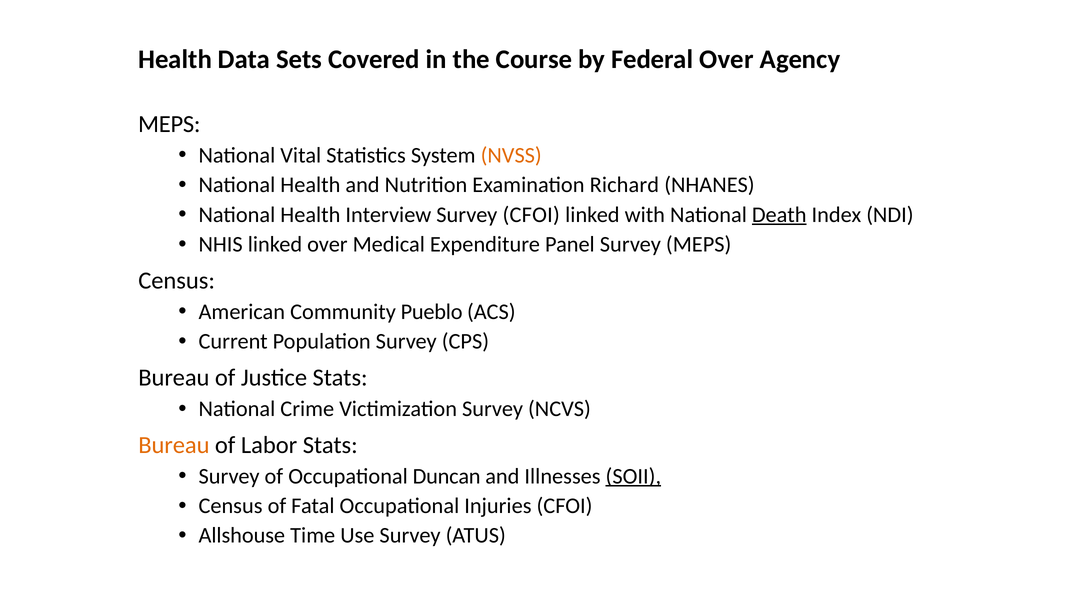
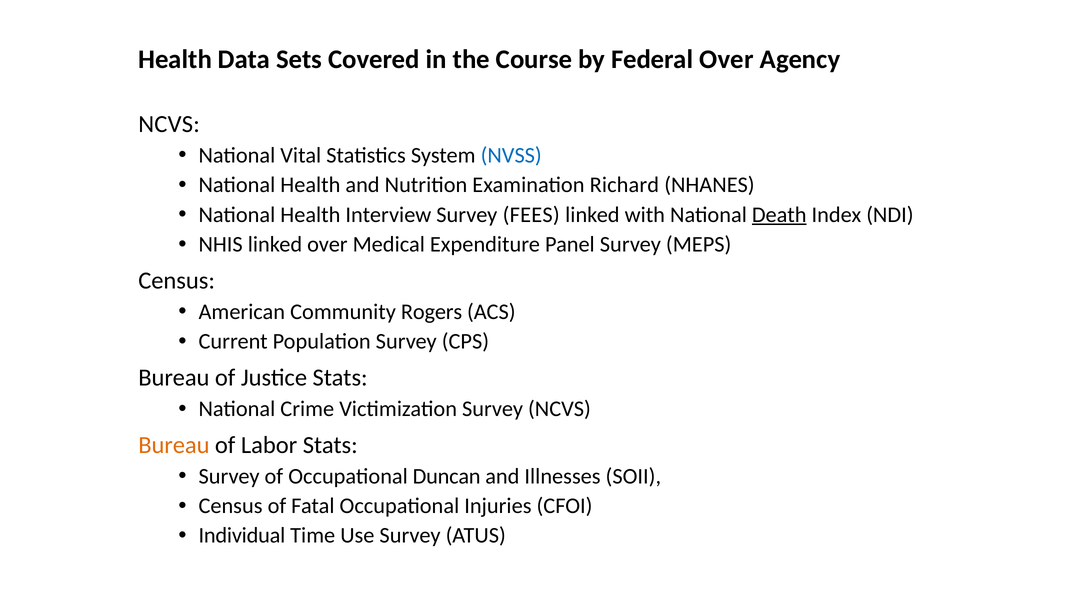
MEPS: MEPS -> NCVS (169, 124)
NVSS colour: orange -> blue (511, 155)
Survey CFOI: CFOI -> FEES (531, 215)
Pueblo: Pueblo -> Rogers (432, 312)
SOII underline: present -> none (633, 476)
Allshouse: Allshouse -> Individual (242, 536)
